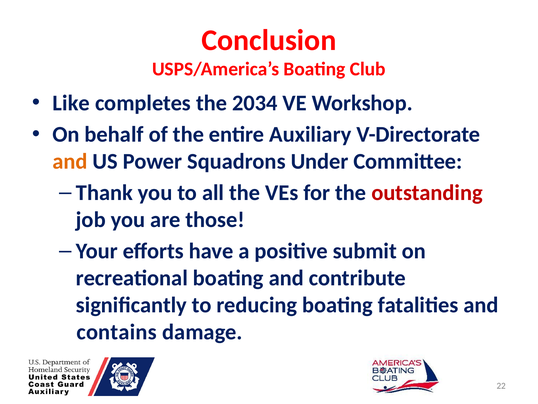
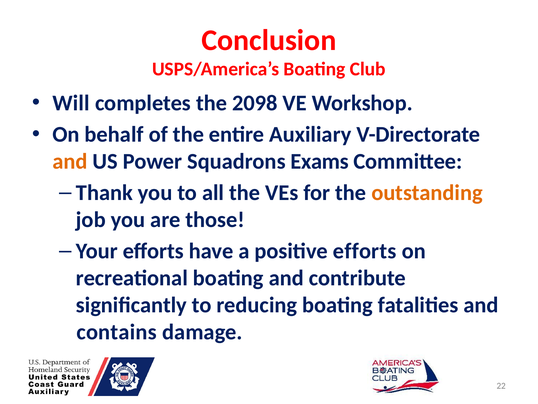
Like: Like -> Will (71, 103)
2034: 2034 -> 2098 (255, 103)
Under: Under -> Exams (320, 161)
outstanding colour: red -> orange (427, 193)
positive submit: submit -> efforts (365, 251)
